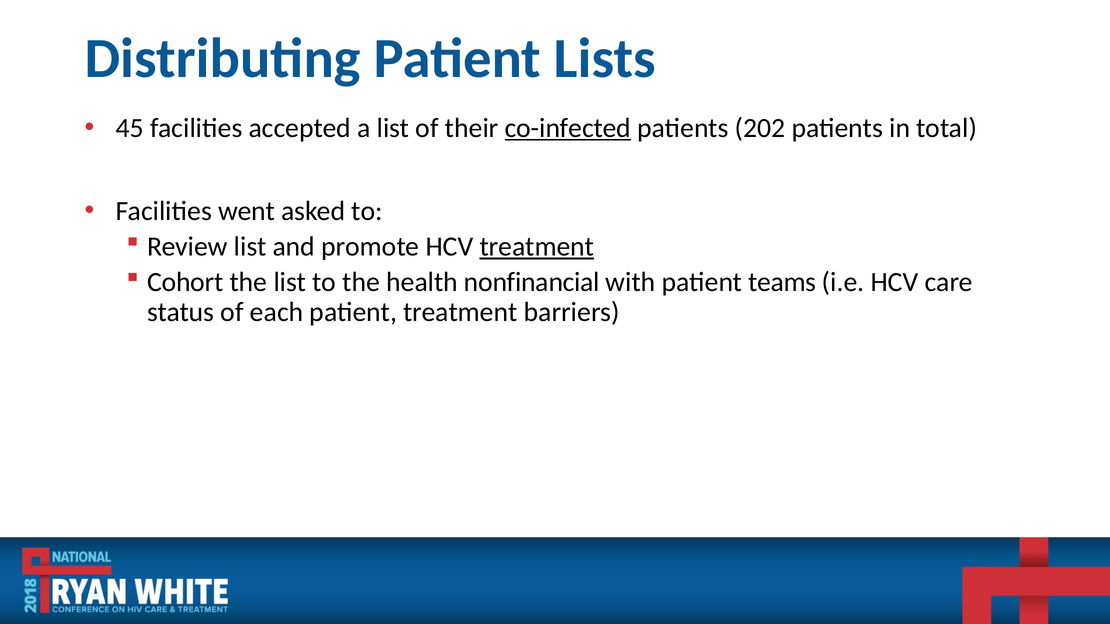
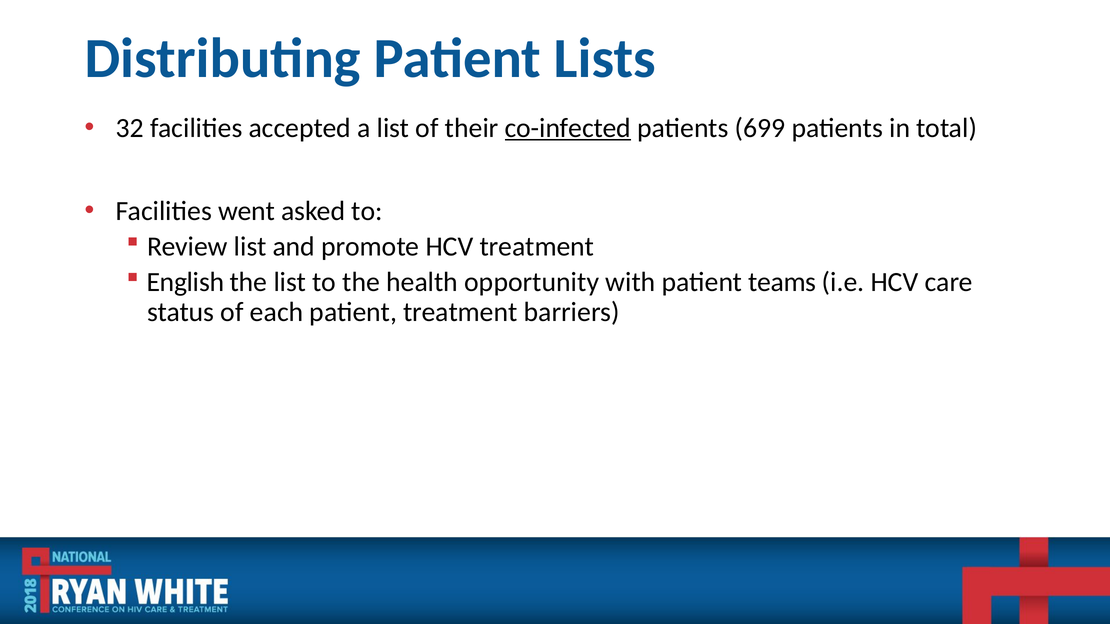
45: 45 -> 32 (130, 128)
202: 202 -> 699 (760, 128)
treatment underline: present -> none (537, 247)
Cohort: Cohort -> English (185, 282)
nonfinancial: nonfinancial -> opportunity (532, 282)
